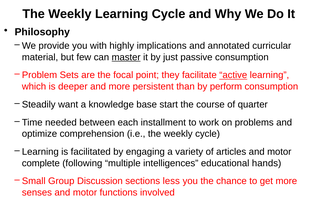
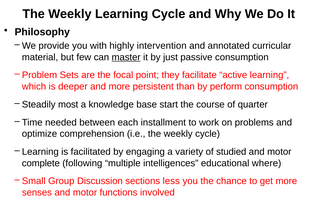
implications: implications -> intervention (162, 46)
active underline: present -> none (233, 75)
want: want -> most (68, 104)
articles: articles -> studied (231, 152)
hands: hands -> where (267, 163)
